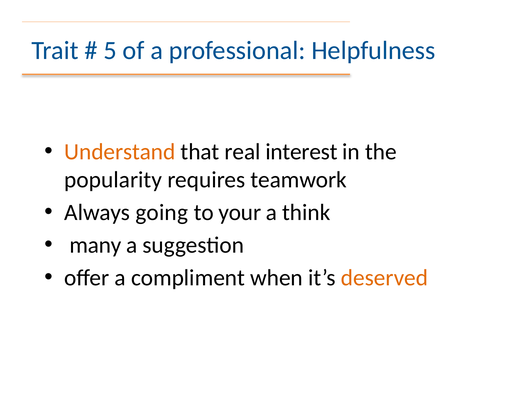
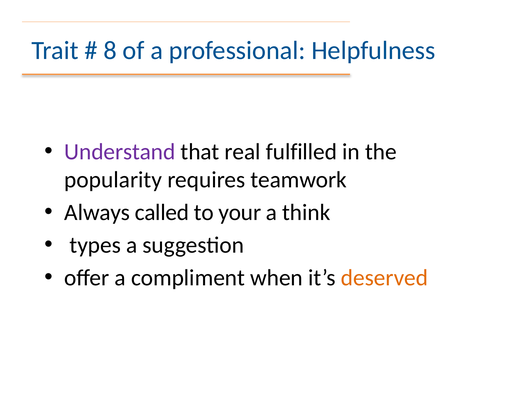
5: 5 -> 8 (110, 50)
Understand colour: orange -> purple (120, 152)
interest: interest -> fulfilled (301, 152)
going: going -> called (162, 212)
many: many -> types (95, 245)
